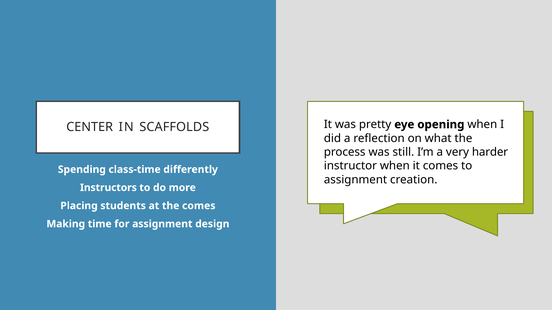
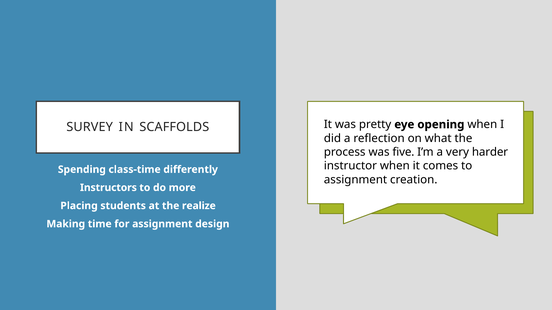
CENTER: CENTER -> SURVEY (90, 127)
still: still -> five (403, 152)
the comes: comes -> realize (199, 206)
